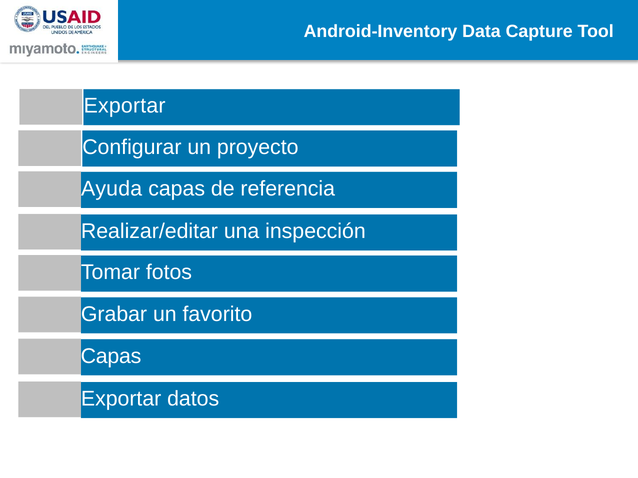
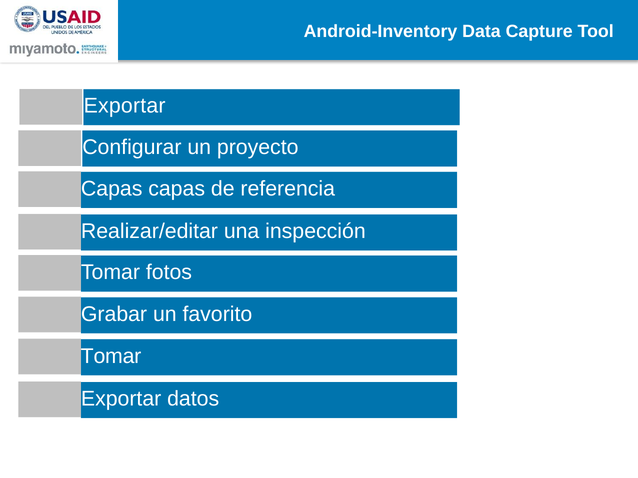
Ayuda: Ayuda -> Capas (112, 189)
Capas: Capas -> Tomar (111, 356)
